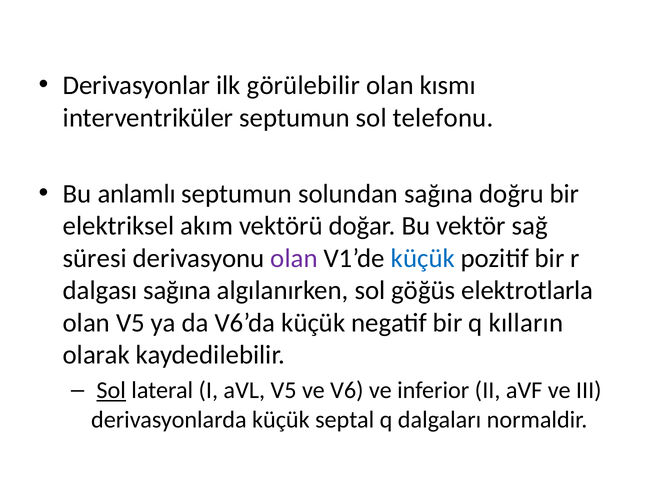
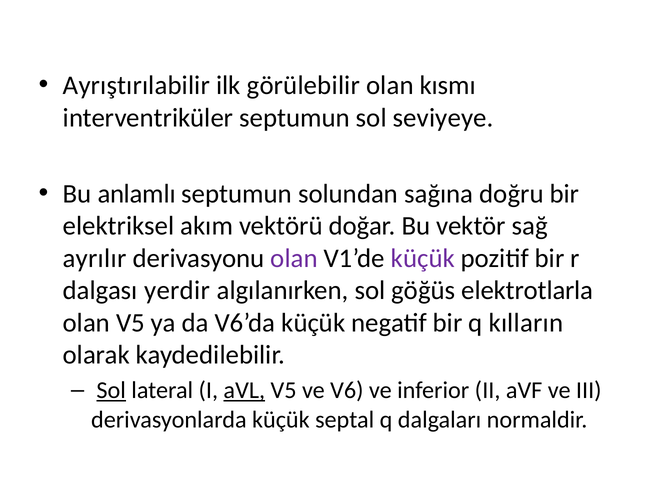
Derivasyonlar: Derivasyonlar -> Ayrıştırılabilir (136, 85)
telefonu: telefonu -> seviyeye (443, 118)
süresi: süresi -> ayrılır (95, 258)
küçük colour: blue -> purple (423, 258)
dalgası sağına: sağına -> yerdir (177, 290)
aVL underline: none -> present (244, 390)
